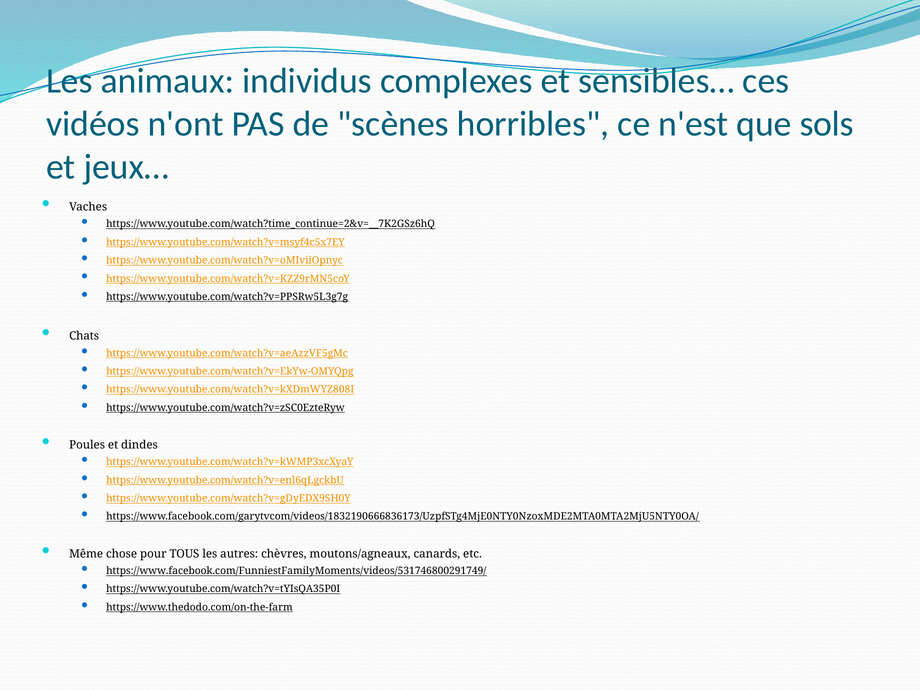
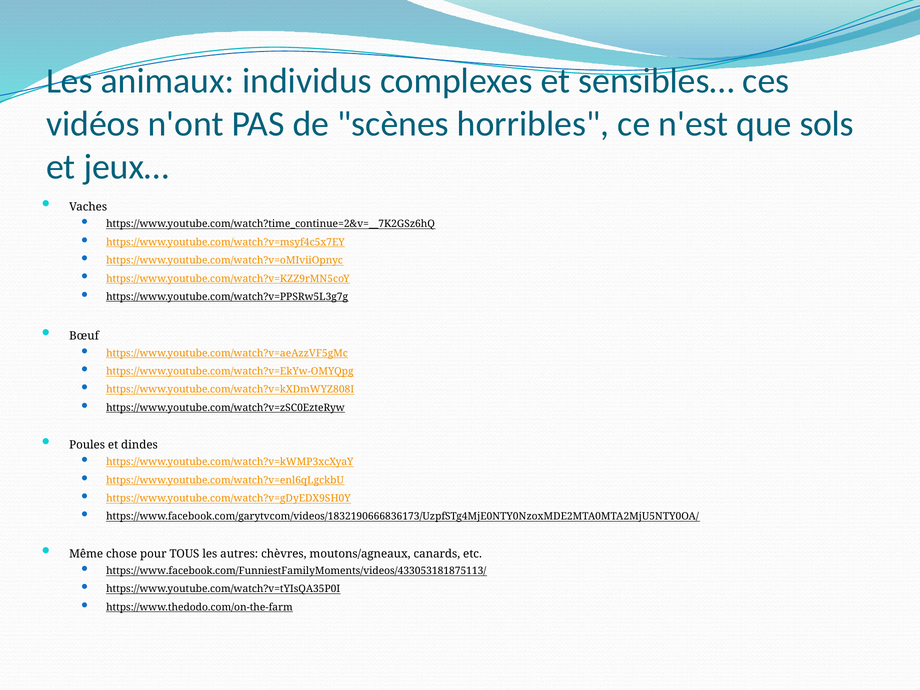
Chats: Chats -> Bœuf (84, 336)
https://www.facebook.com/FunniestFamilyMoments/videos/531746800291749/: https://www.facebook.com/FunniestFamilyMoments/videos/531746800291749/ -> https://www.facebook.com/FunniestFamilyMoments/videos/433053181875113/ (296, 571)
